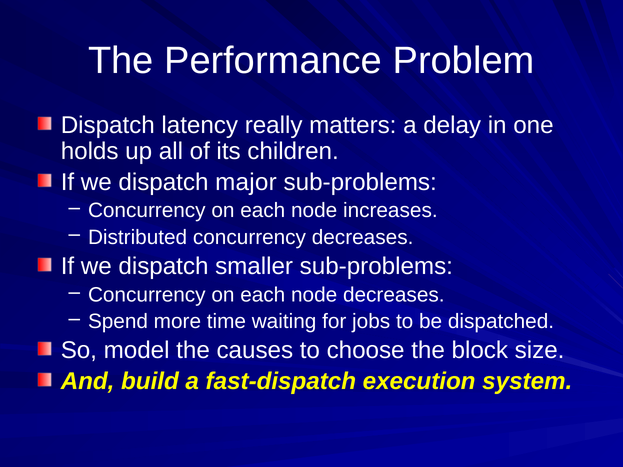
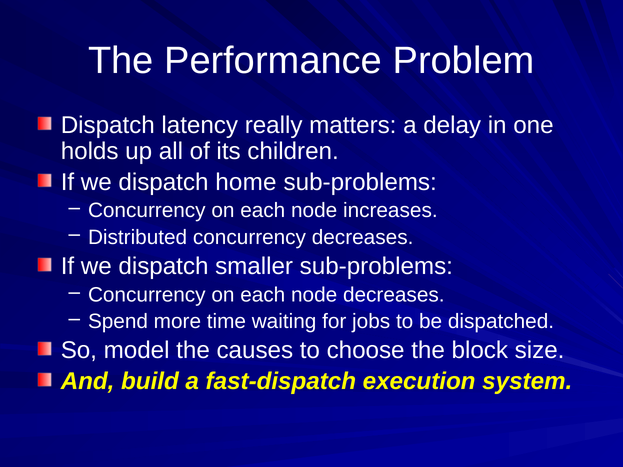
major: major -> home (246, 182)
